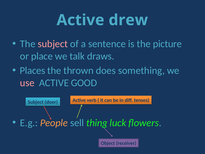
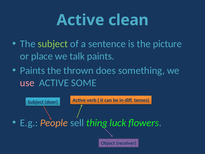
drew: drew -> clean (128, 20)
subject colour: pink -> light green (53, 44)
talk draws: draws -> paints (101, 56)
Places: Places -> Paints (33, 70)
GOOD: GOOD -> SOME (84, 83)
